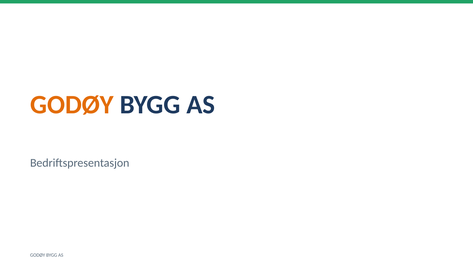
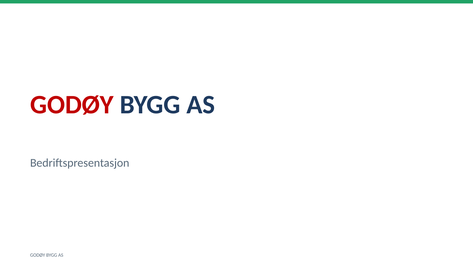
GODØY colour: orange -> red (72, 105)
